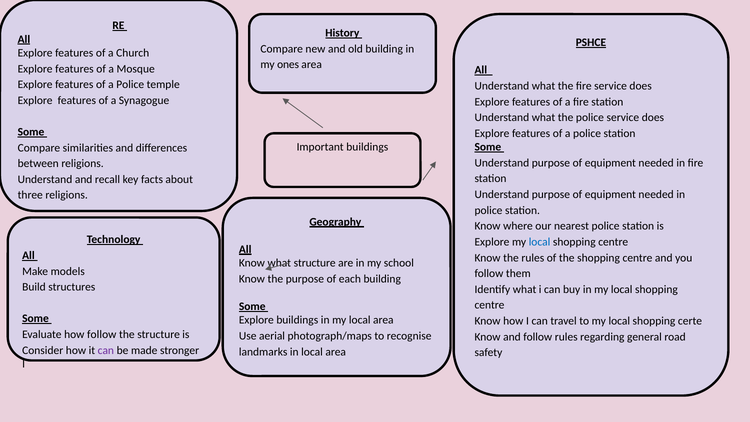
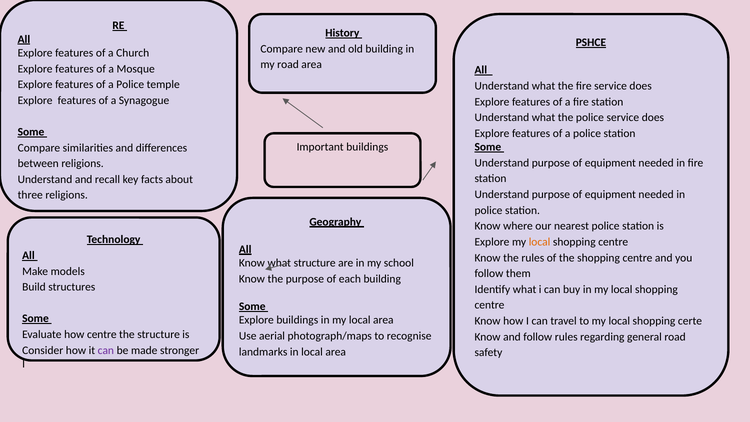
my ones: ones -> road (288, 65)
local colour: blue -> orange (540, 242)
how follow: follow -> centre (102, 334)
